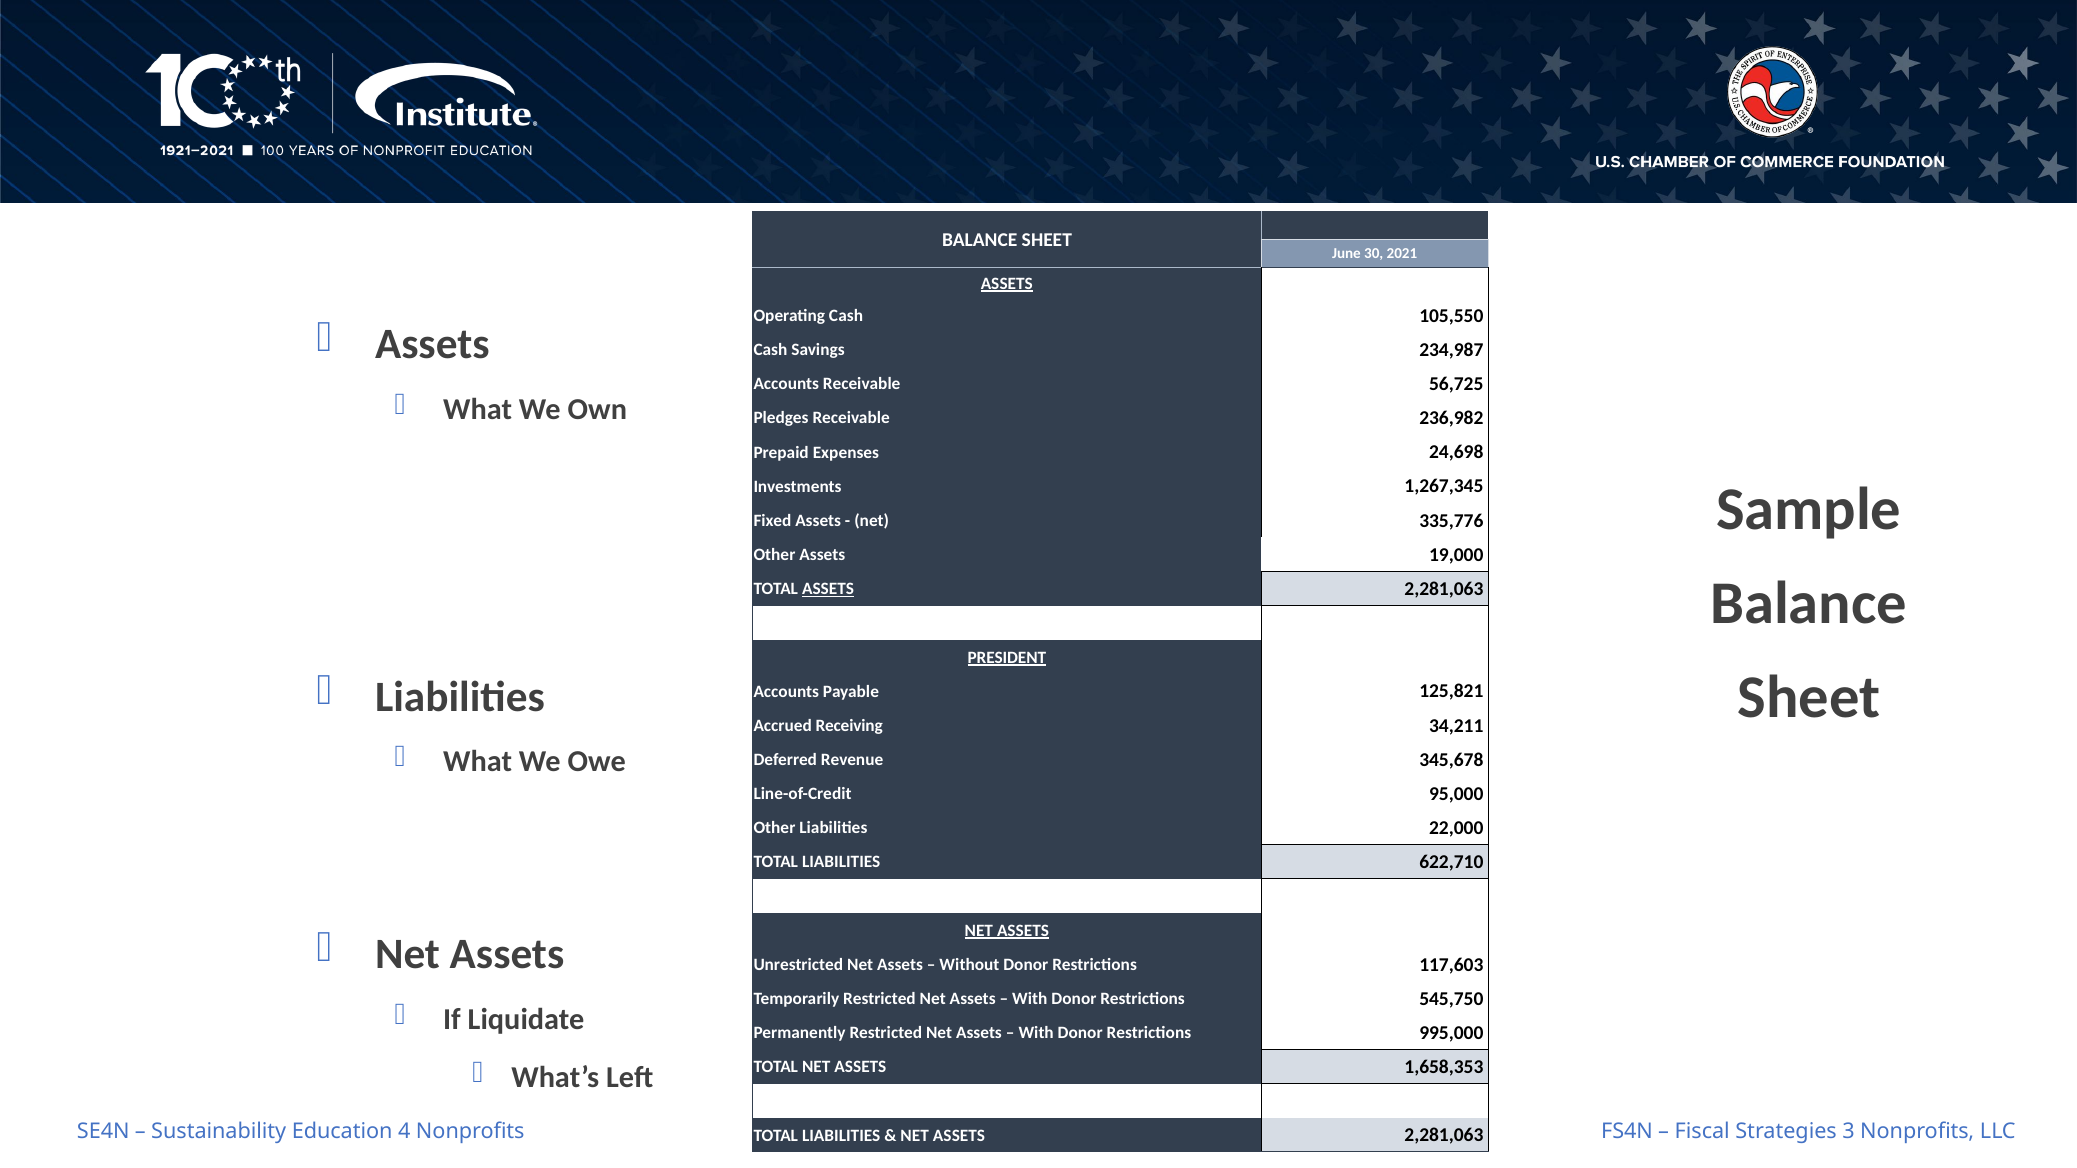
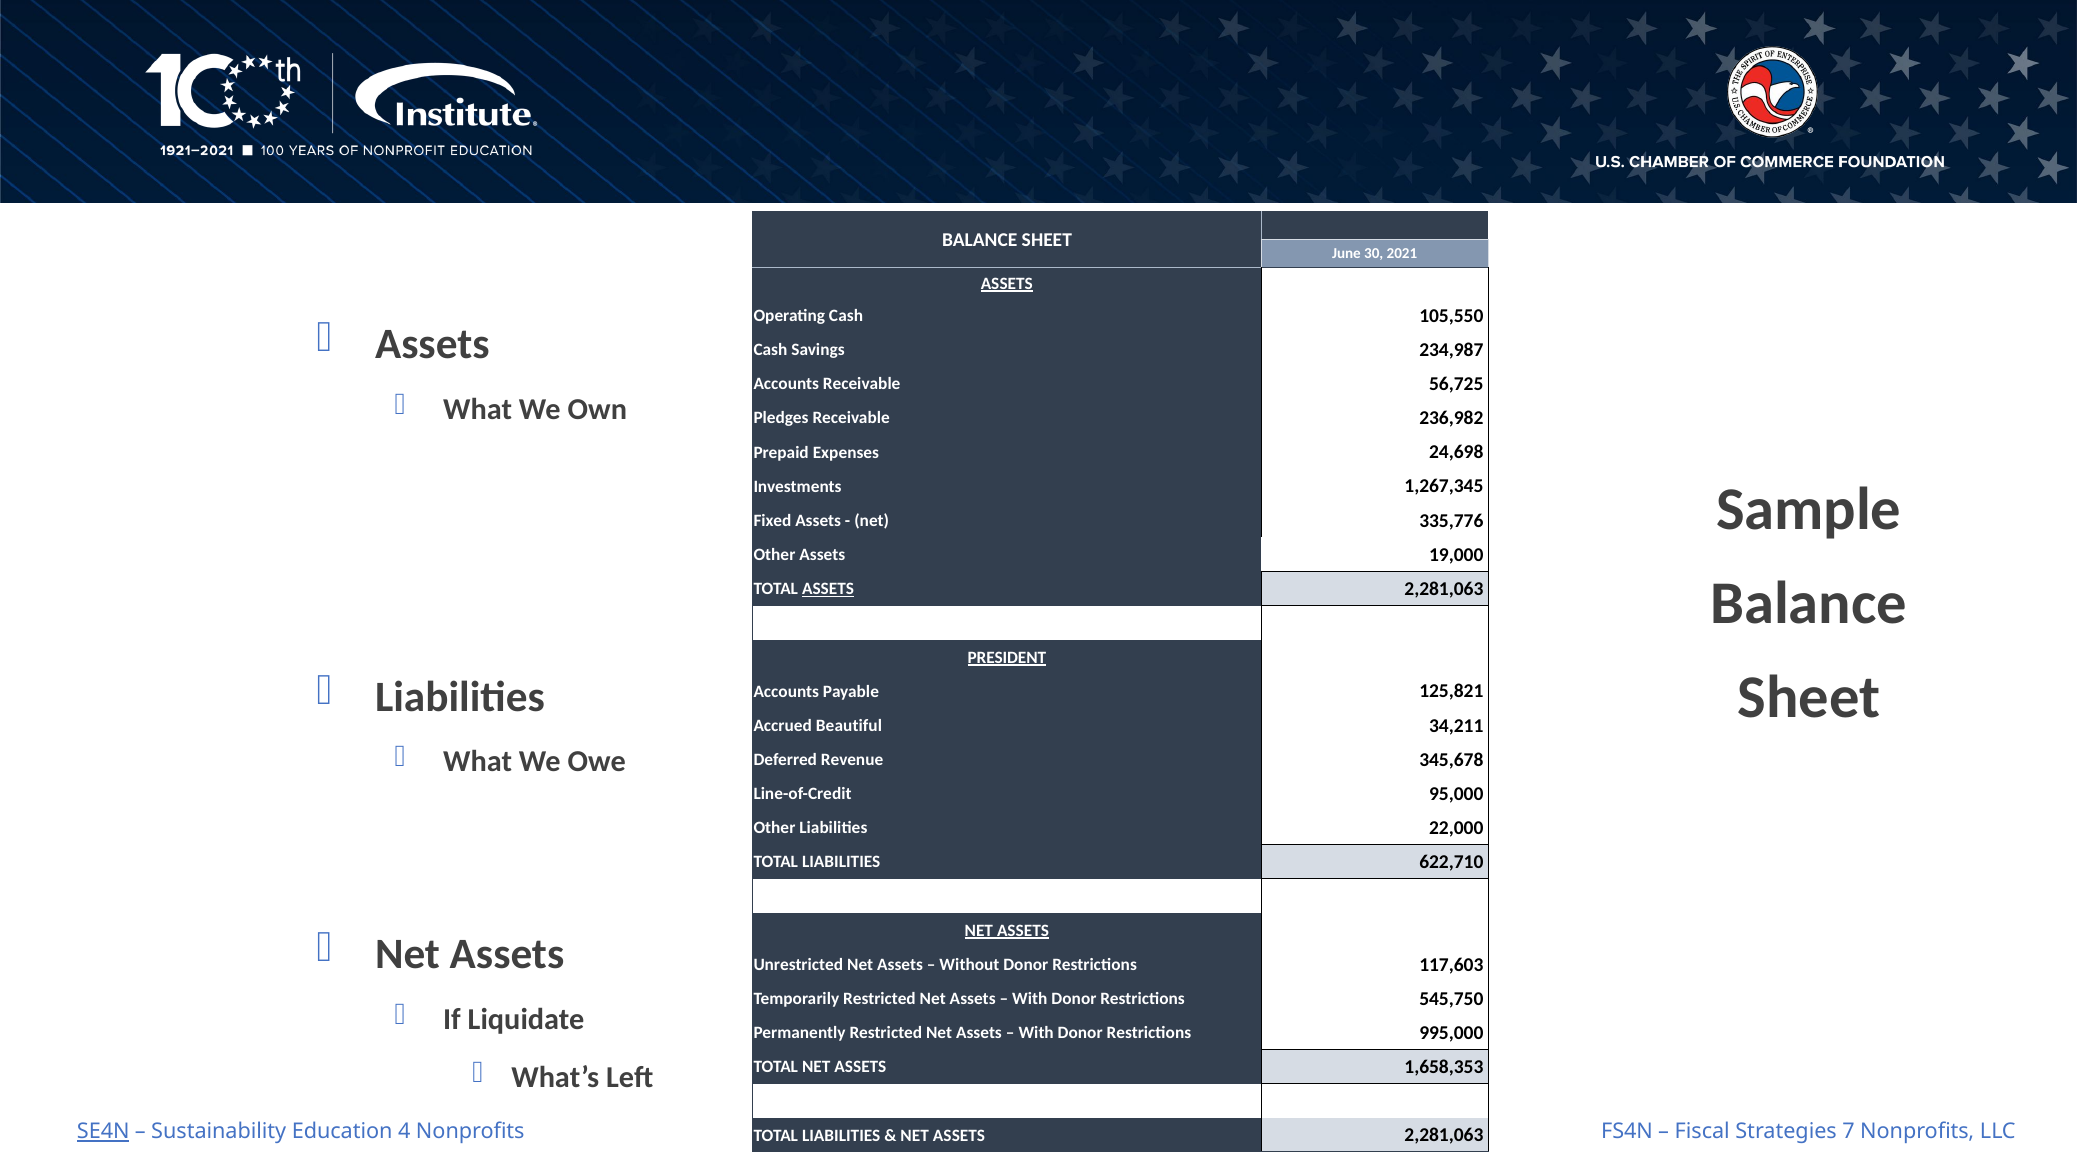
Receiving: Receiving -> Beautiful (849, 726)
SE4N underline: none -> present (103, 1132)
3: 3 -> 7 (1849, 1132)
